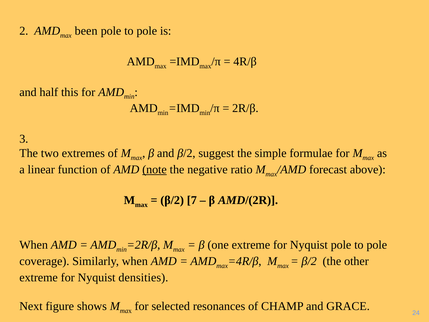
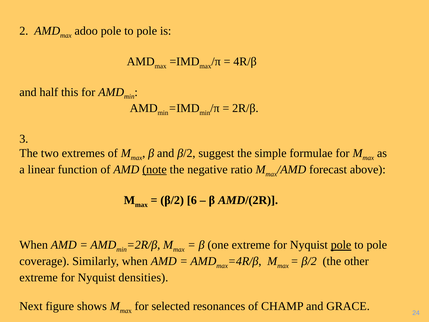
been: been -> adoo (86, 31)
7: 7 -> 6 (192, 200)
pole underline: none -> present (341, 245)
